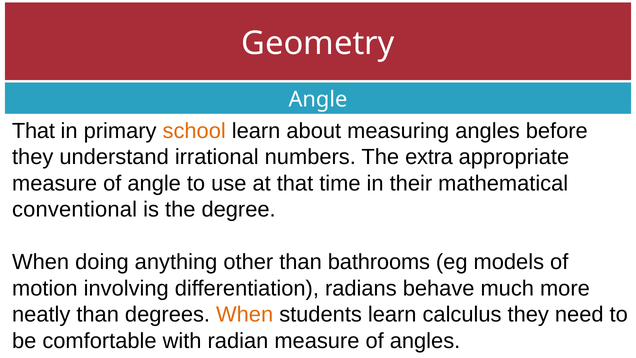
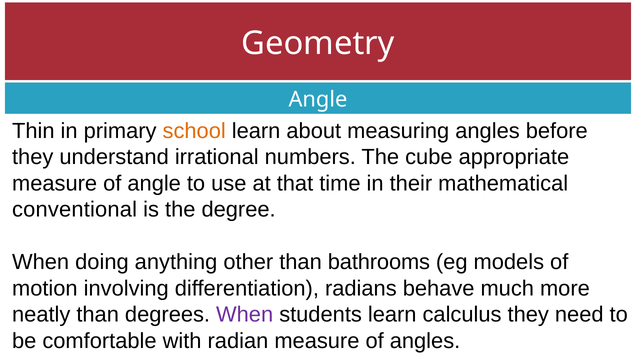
That: That -> Thin (33, 131)
extra: extra -> cube (429, 157)
When colour: orange -> purple (245, 314)
